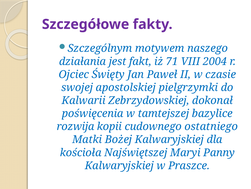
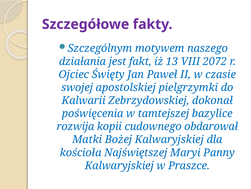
71: 71 -> 13 (172, 61)
2004: 2004 -> 2072 (215, 61)
ostatniego: ostatniego -> obdarował (211, 126)
